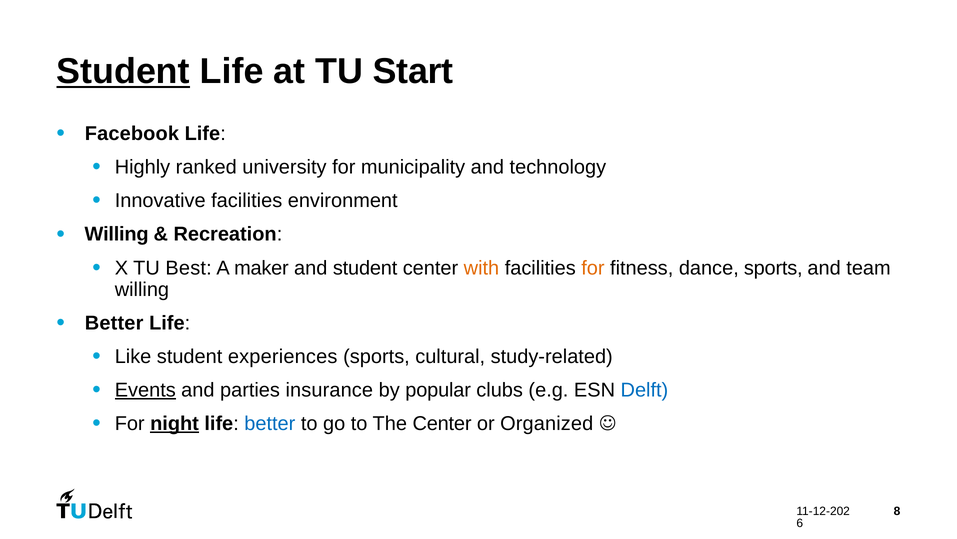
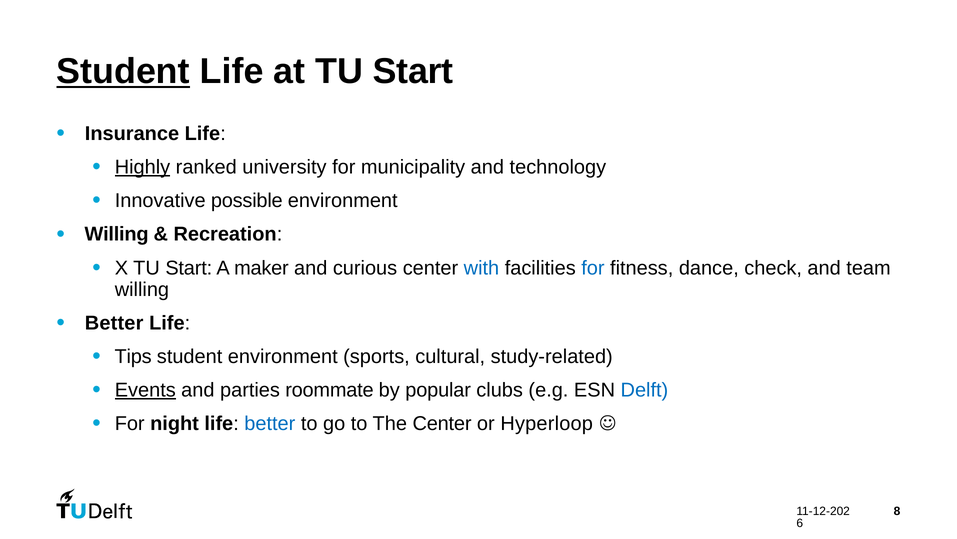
Facebook: Facebook -> Insurance (132, 134)
Highly underline: none -> present (142, 167)
Innovative facilities: facilities -> possible (247, 201)
X TU Best: Best -> Start (189, 268)
and student: student -> curious (365, 268)
with colour: orange -> blue (481, 268)
for colour: orange -> blue (593, 268)
dance sports: sports -> check (773, 268)
Like: Like -> Tips (133, 356)
student experiences: experiences -> environment (283, 356)
insurance: insurance -> roommate (329, 390)
night underline: present -> none (175, 423)
Organized: Organized -> Hyperloop (547, 423)
